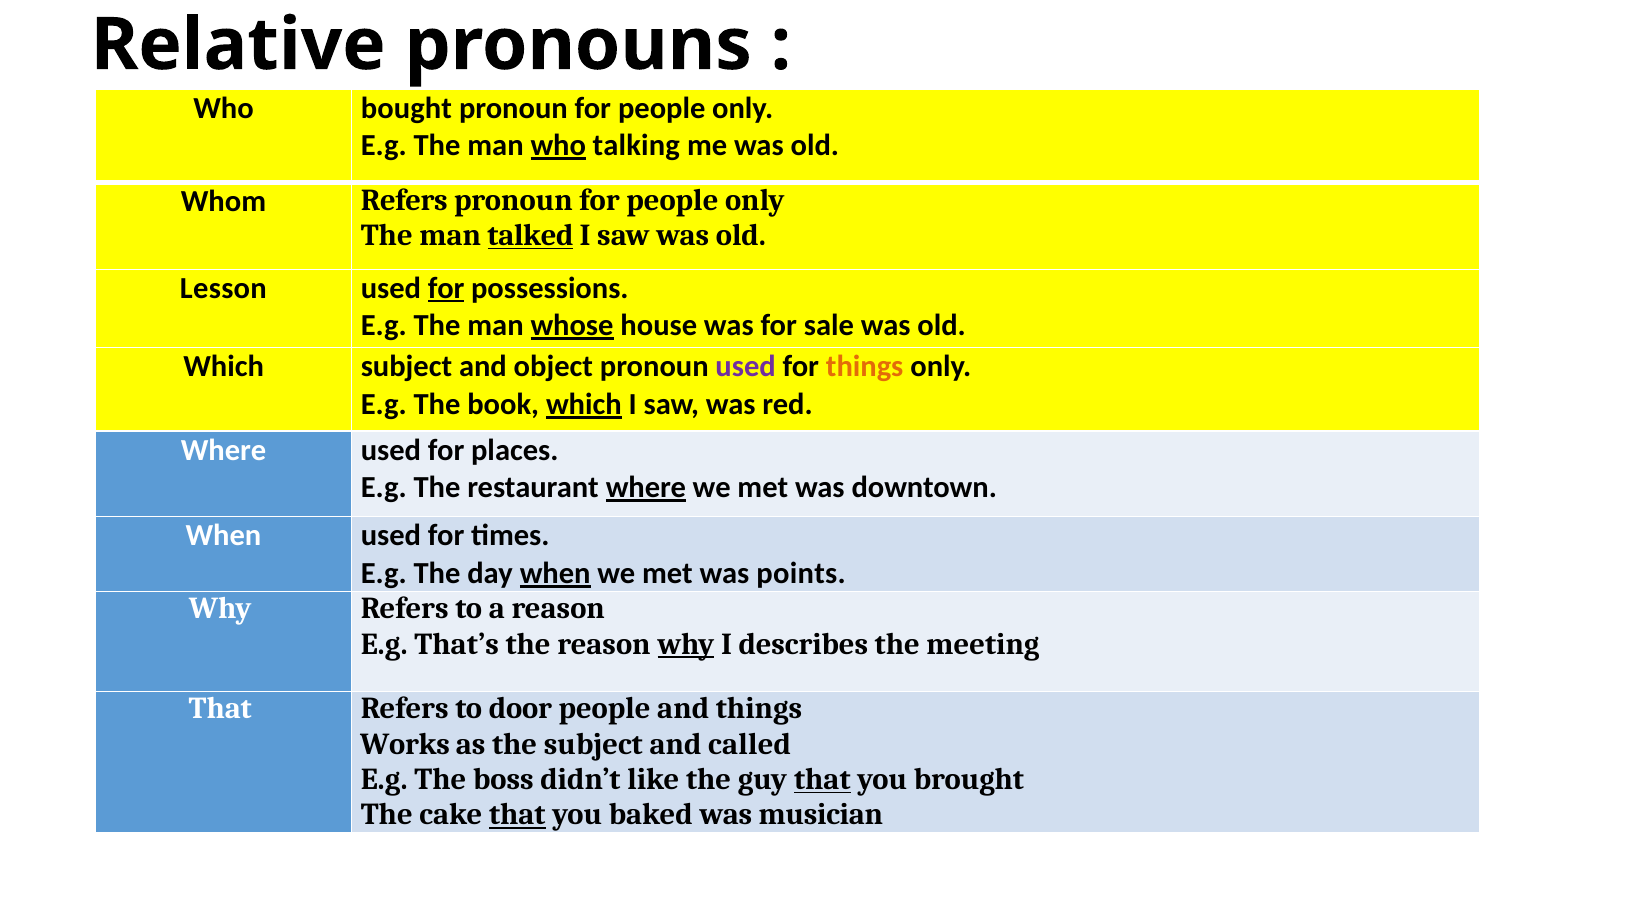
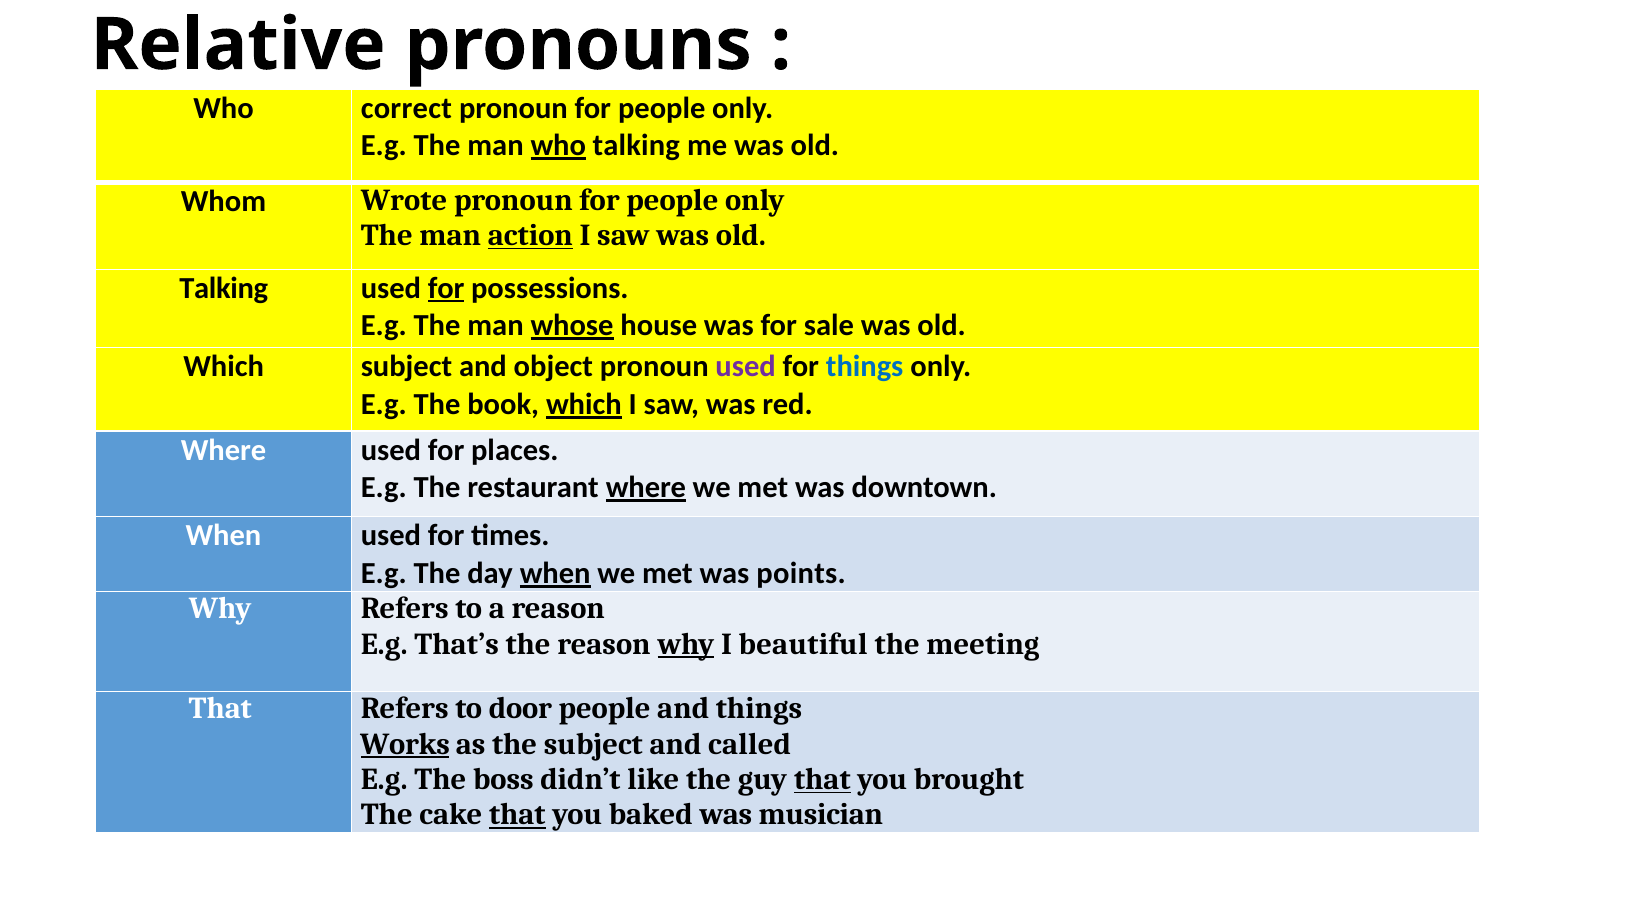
bought: bought -> correct (406, 108)
Whom Refers: Refers -> Wrote (404, 200)
talked: talked -> action (530, 235)
Lesson: Lesson -> Talking (224, 288)
things colour: orange -> blue (865, 367)
describes: describes -> beautiful (803, 644)
Works underline: none -> present (405, 744)
